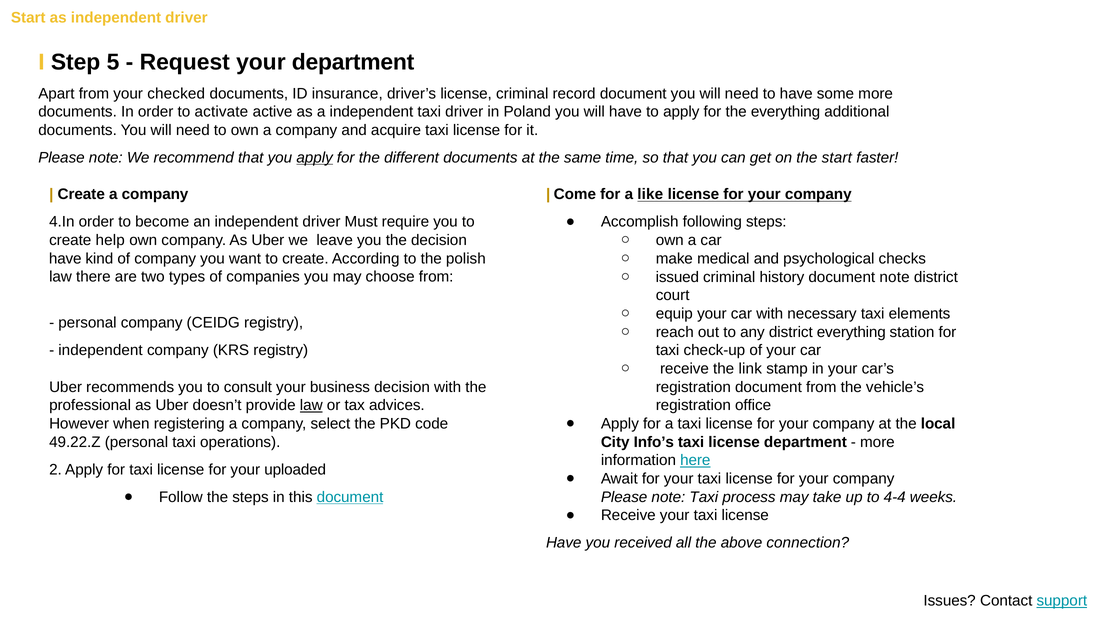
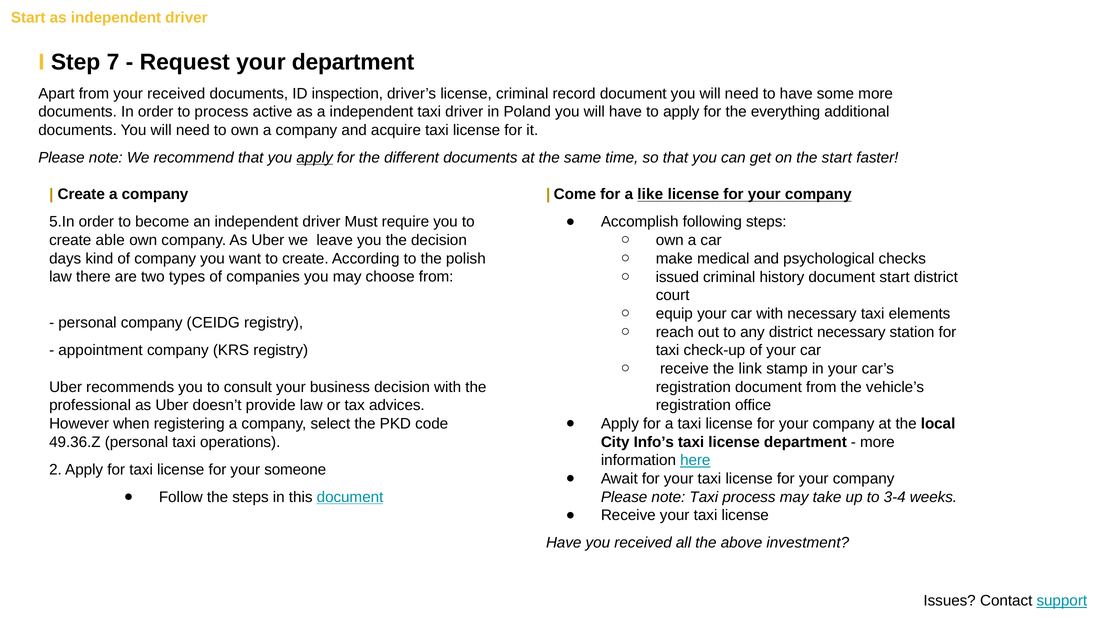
5: 5 -> 7 (113, 62)
your checked: checked -> received (176, 93)
insurance: insurance -> inspection (347, 93)
to activate: activate -> process (221, 112)
4.In: 4.In -> 5.In (62, 222)
help: help -> able (110, 240)
have: have -> days (65, 258)
document note: note -> start (895, 277)
district everything: everything -> necessary (851, 332)
independent: independent -> appointment (100, 350)
law underline: present -> none (311, 405)
49.22.Z: 49.22.Z -> 49.36.Z (75, 442)
uploaded: uploaded -> someone (295, 469)
4-4: 4-4 -> 3-4 (895, 497)
connection: connection -> investment (808, 543)
